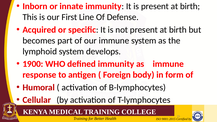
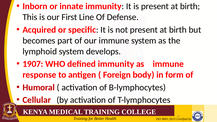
1900: 1900 -> 1907 (33, 64)
